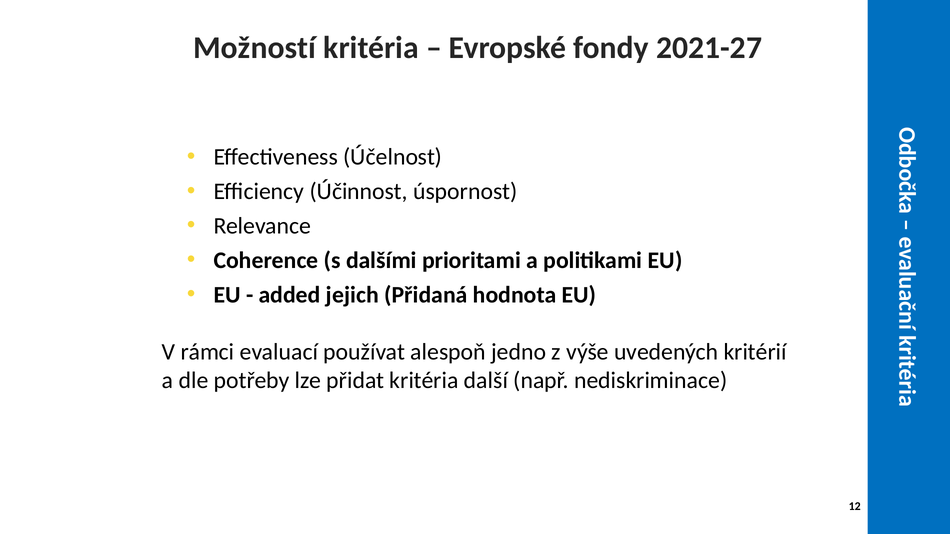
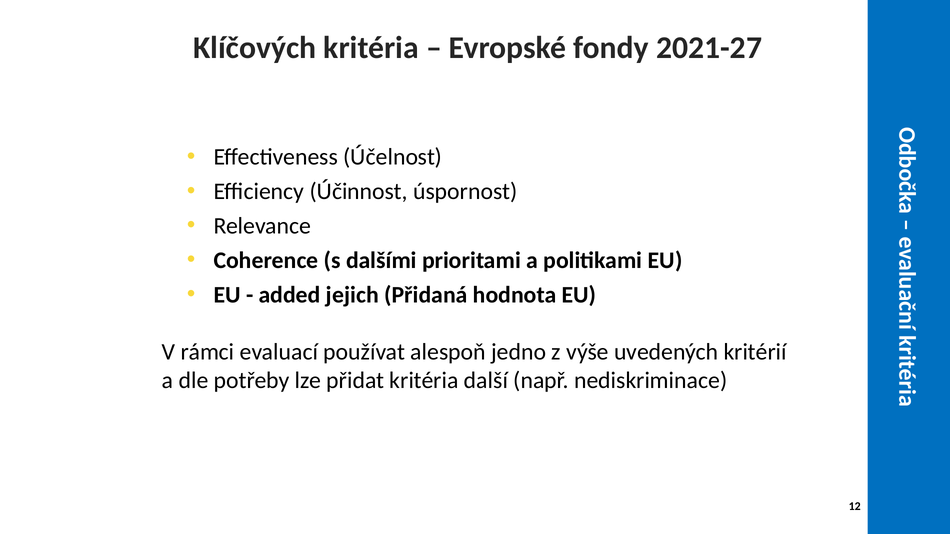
Možností: Možností -> Klíčových (255, 48)
